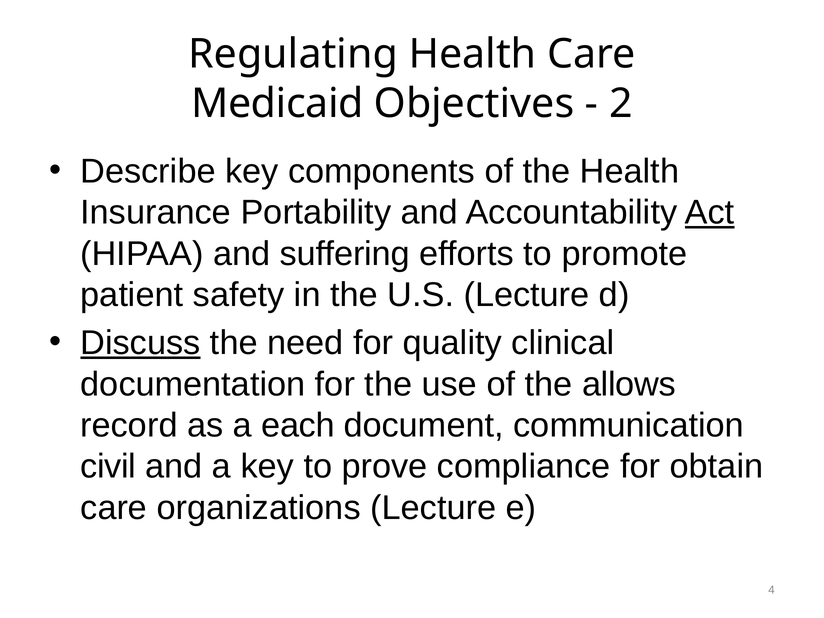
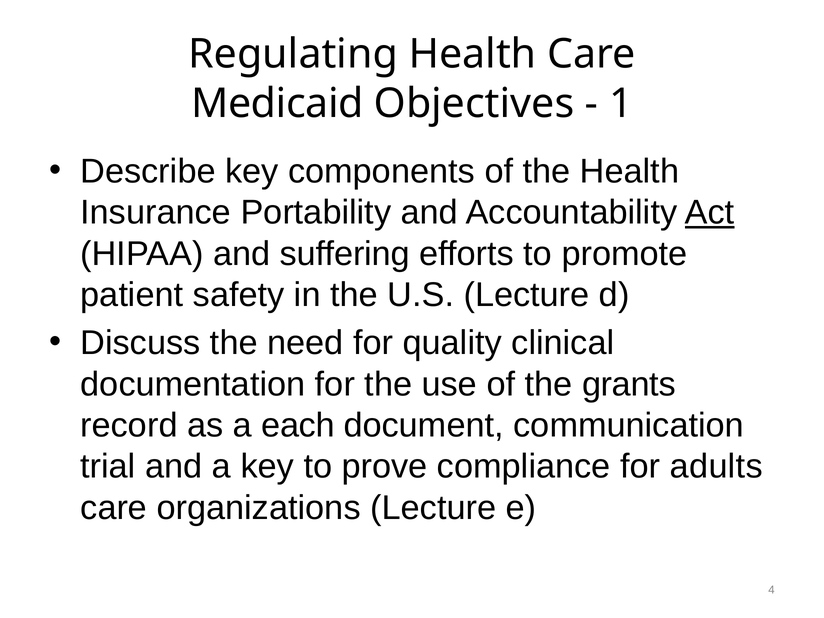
2: 2 -> 1 (621, 104)
Discuss underline: present -> none (140, 343)
allows: allows -> grants (629, 384)
civil: civil -> trial (108, 467)
obtain: obtain -> adults (716, 467)
